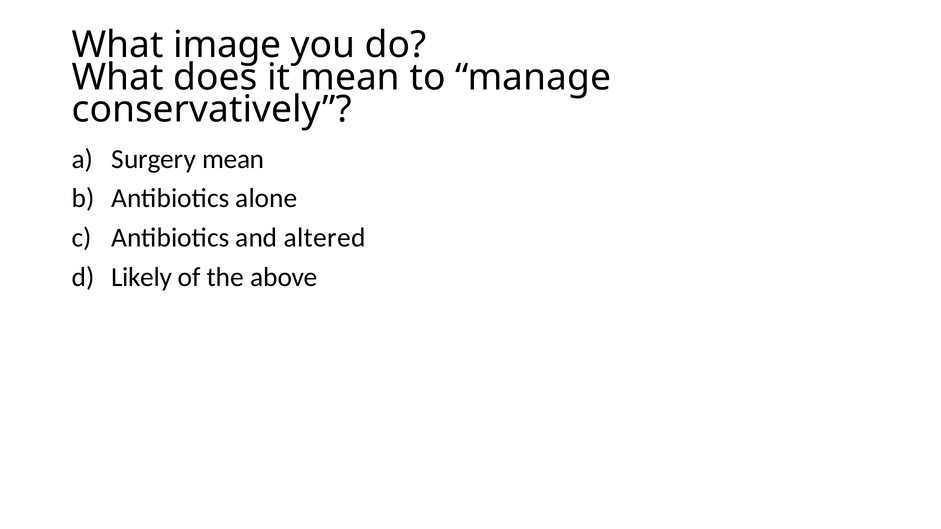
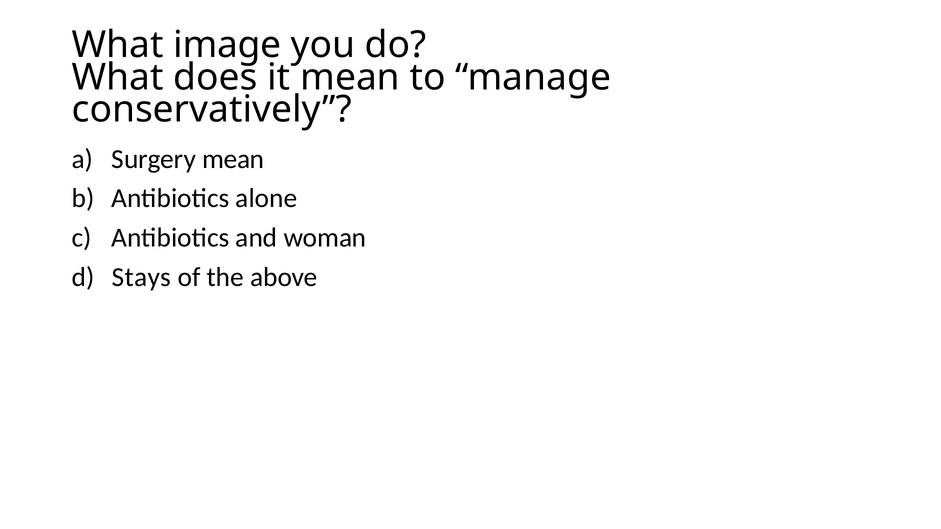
altered: altered -> woman (325, 238)
Likely: Likely -> Stays (141, 277)
